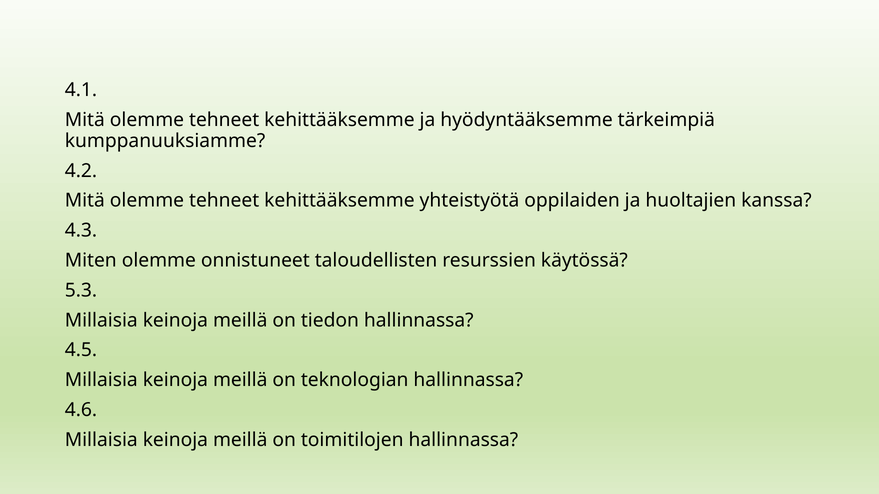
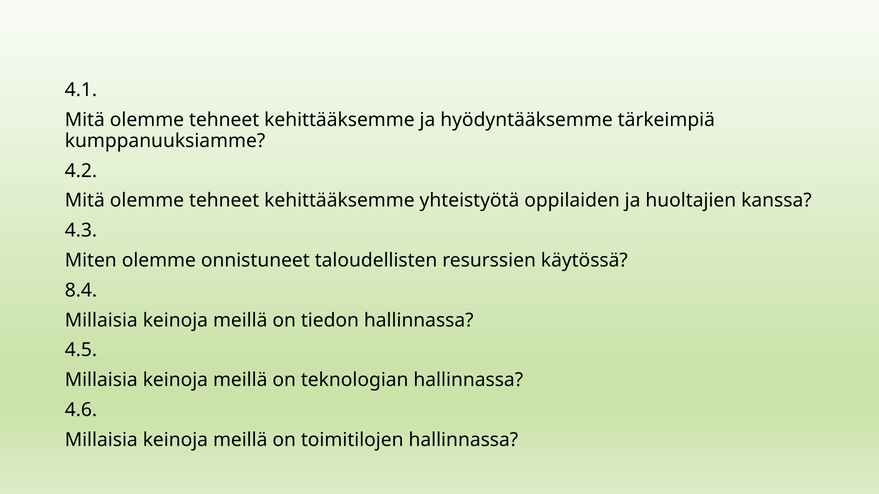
5.3: 5.3 -> 8.4 (81, 291)
